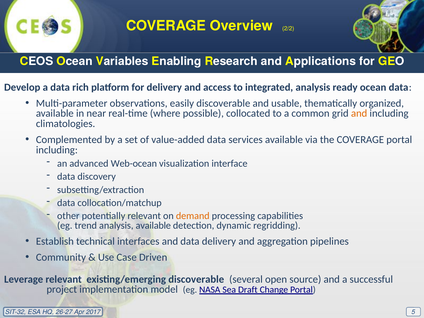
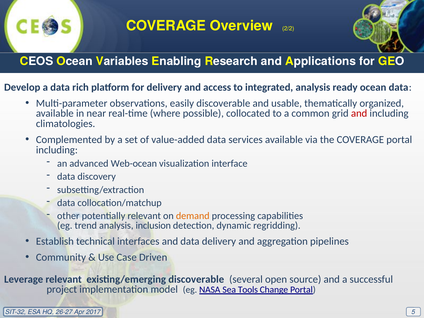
and colour: orange -> red (359, 113)
analysis available: available -> inclusion (153, 226)
Draft: Draft -> Tools (248, 290)
